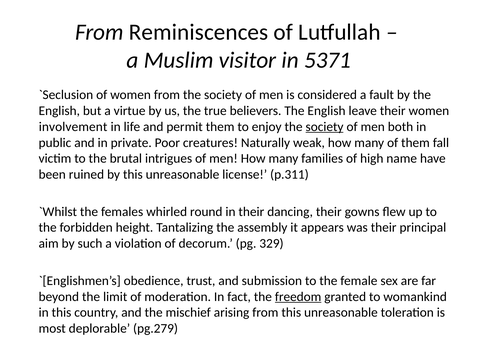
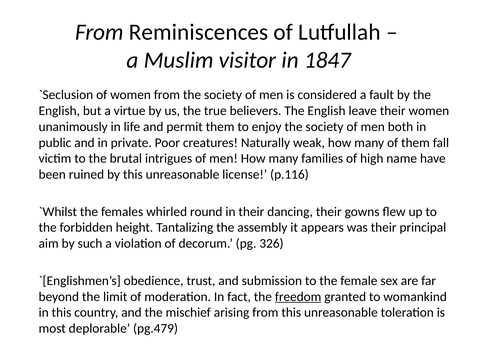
5371: 5371 -> 1847 (328, 60)
involvement: involvement -> unanimously (73, 127)
society underline: present -> none (325, 127)
p.311: p.311 -> p.116 (289, 175)
329: 329 -> 326 (271, 244)
pg.279: pg.279 -> pg.479 (156, 329)
